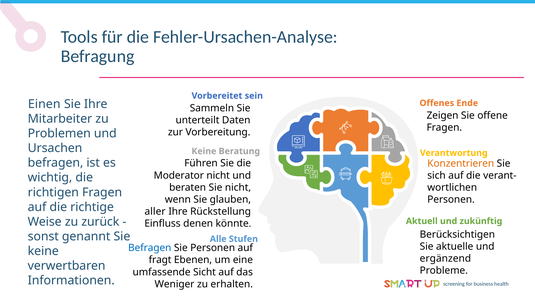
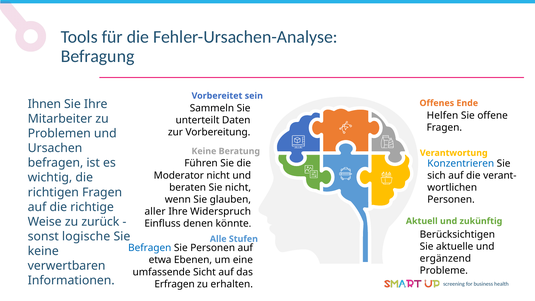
Einen: Einen -> Ihnen (44, 104)
Zeigen: Zeigen -> Helfen (442, 115)
Konzentrieren colour: orange -> blue (461, 163)
Rückstellung: Rückstellung -> Widerspruch (221, 211)
genannt: genannt -> logische (86, 236)
fragt: fragt -> etwa (160, 260)
Weniger: Weniger -> Erfragen (175, 284)
